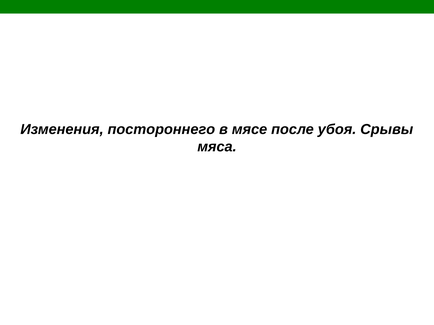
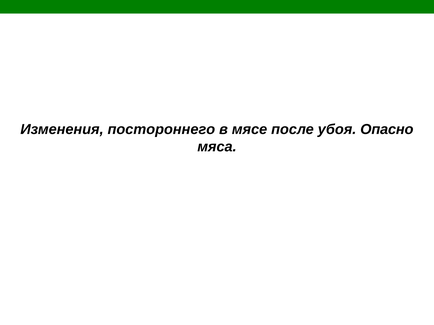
Срывы: Срывы -> Опасно (387, 130)
